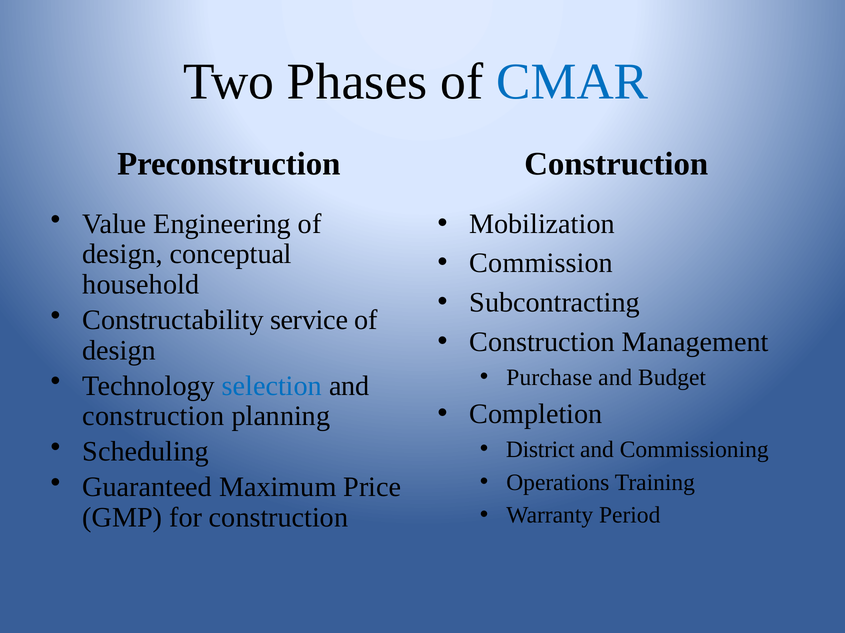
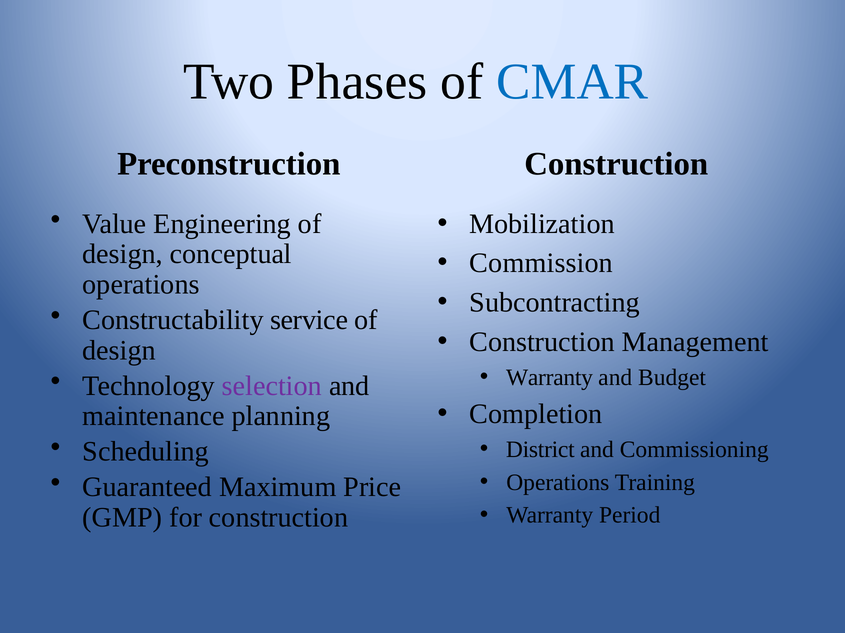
household: household -> operations (141, 285)
Purchase: Purchase -> Warranty (550, 378)
selection colour: blue -> purple (272, 386)
construction: construction -> maintenance (154, 417)
